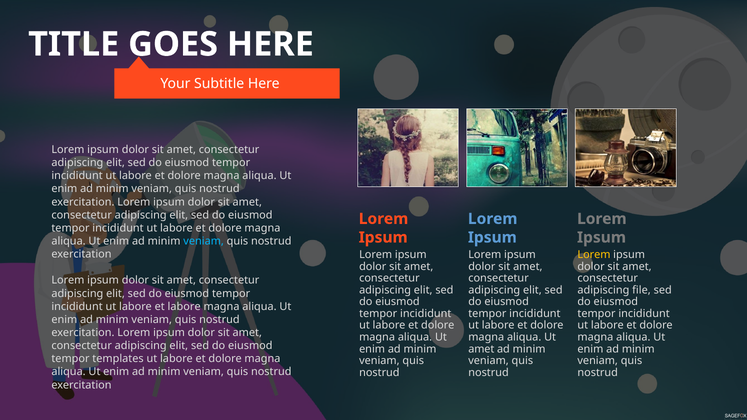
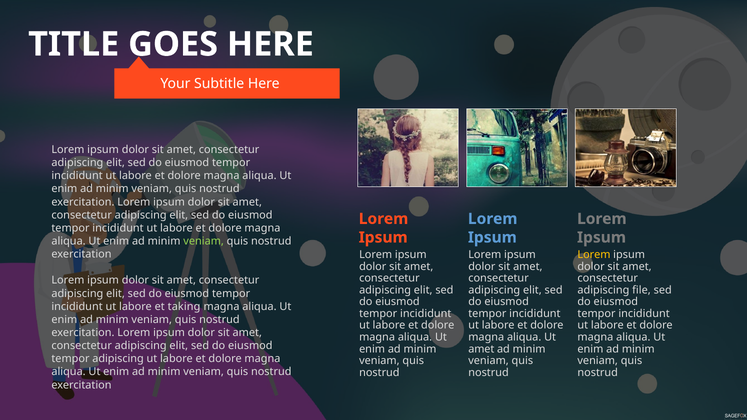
veniam colour: light blue -> light green (204, 241)
et labore: labore -> taking (184, 307)
tempor templates: templates -> adipiscing (118, 359)
